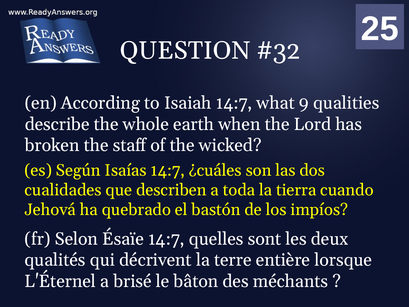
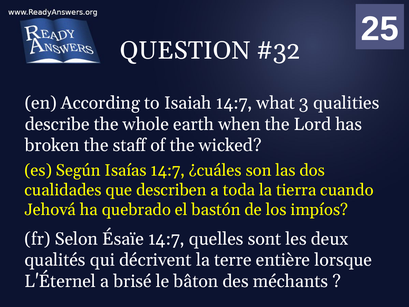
9: 9 -> 3 (304, 103)
